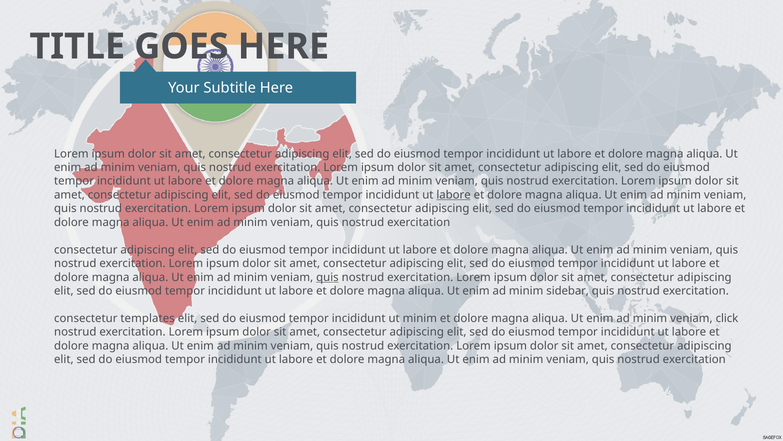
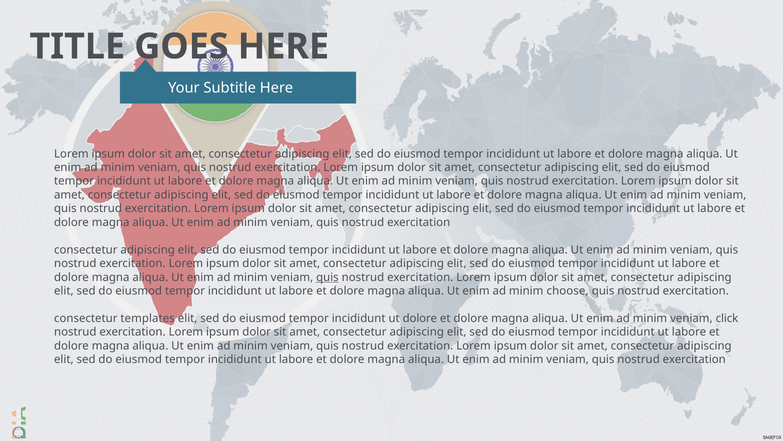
labore underline: present -> none (454, 195)
sidebar: sidebar -> choose (568, 291)
ut minim: minim -> dolore (420, 318)
